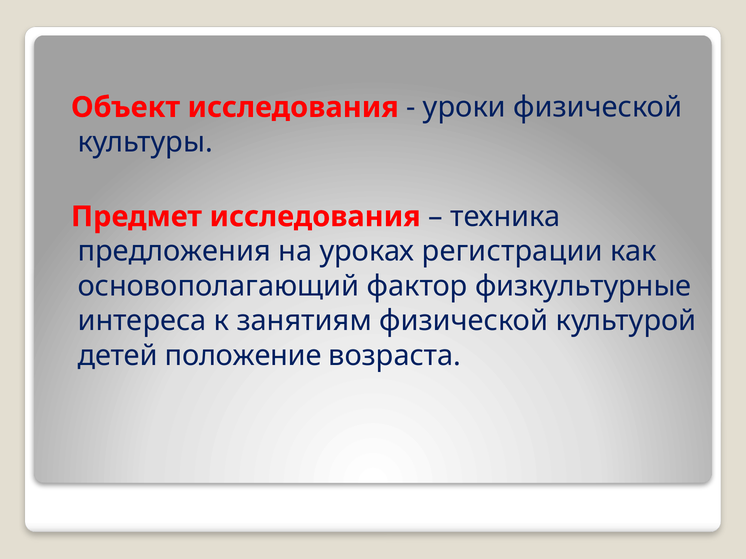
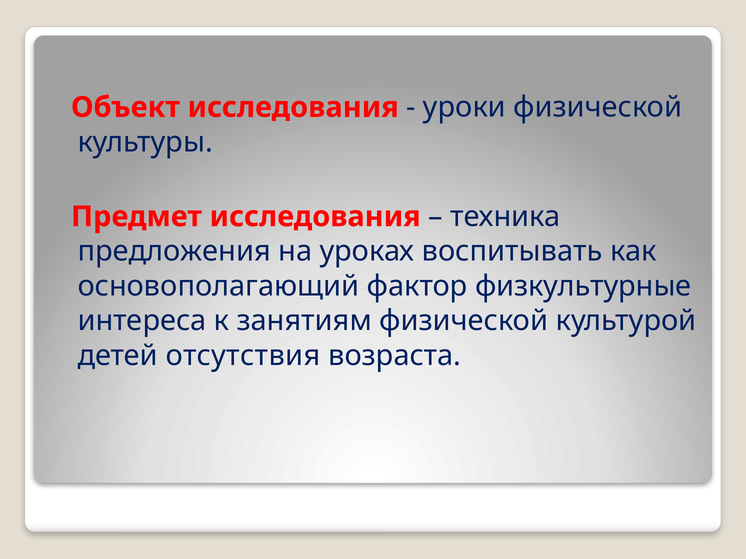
регистрации: регистрации -> воспитывать (512, 252)
положение: положение -> отсутствия (243, 356)
